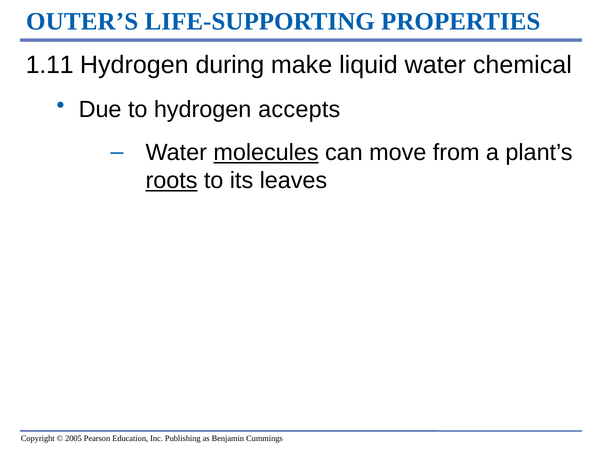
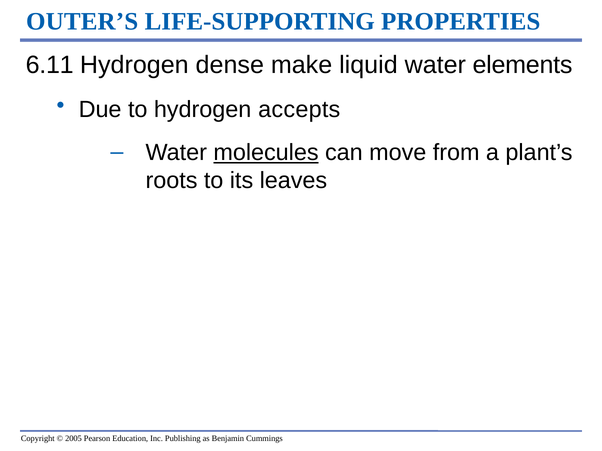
1.11: 1.11 -> 6.11 (50, 65)
during: during -> dense (230, 65)
chemical: chemical -> elements (522, 65)
roots underline: present -> none (172, 181)
